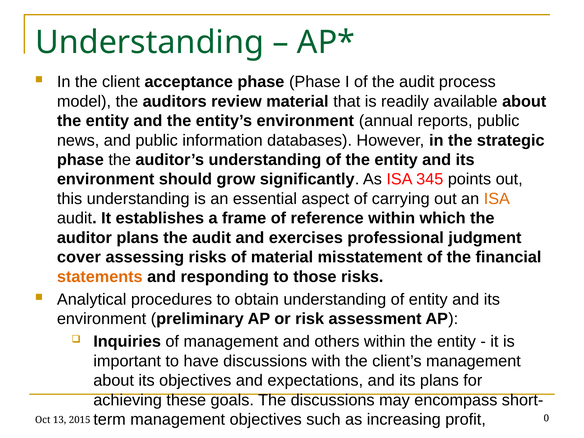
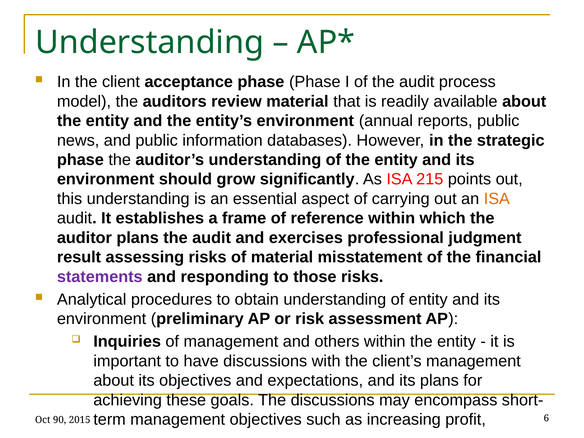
345: 345 -> 215 (430, 179)
cover: cover -> result (79, 257)
statements colour: orange -> purple (100, 277)
13: 13 -> 90 (60, 420)
0: 0 -> 6 (546, 418)
